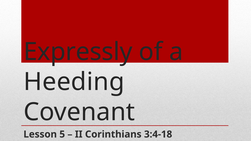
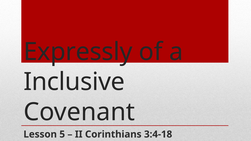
Heeding: Heeding -> Inclusive (74, 82)
